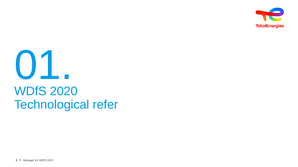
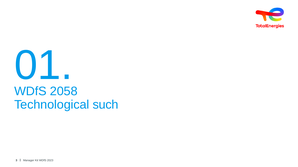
2020: 2020 -> 2058 (64, 92)
refer: refer -> such (106, 105)
